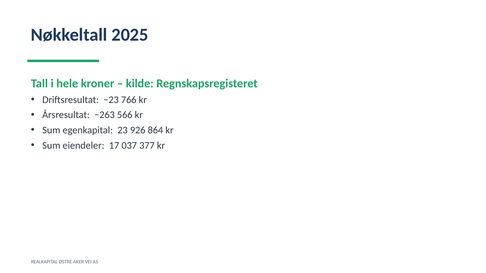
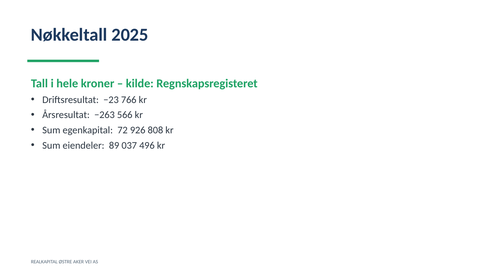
23: 23 -> 72 (123, 130)
864: 864 -> 808 (155, 130)
17: 17 -> 89 (114, 146)
377: 377 -> 496 (147, 146)
